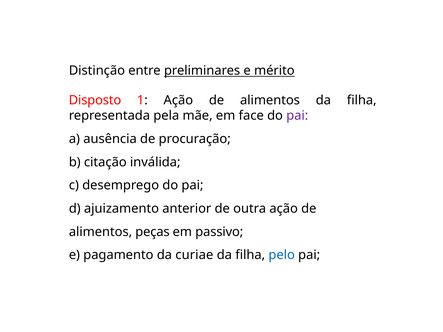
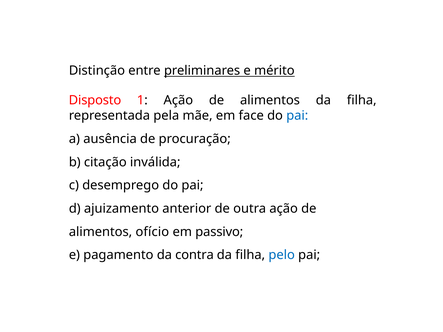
pai colour: purple -> blue (297, 116)
peças: peças -> ofício (152, 232)
curiae: curiae -> contra (194, 255)
